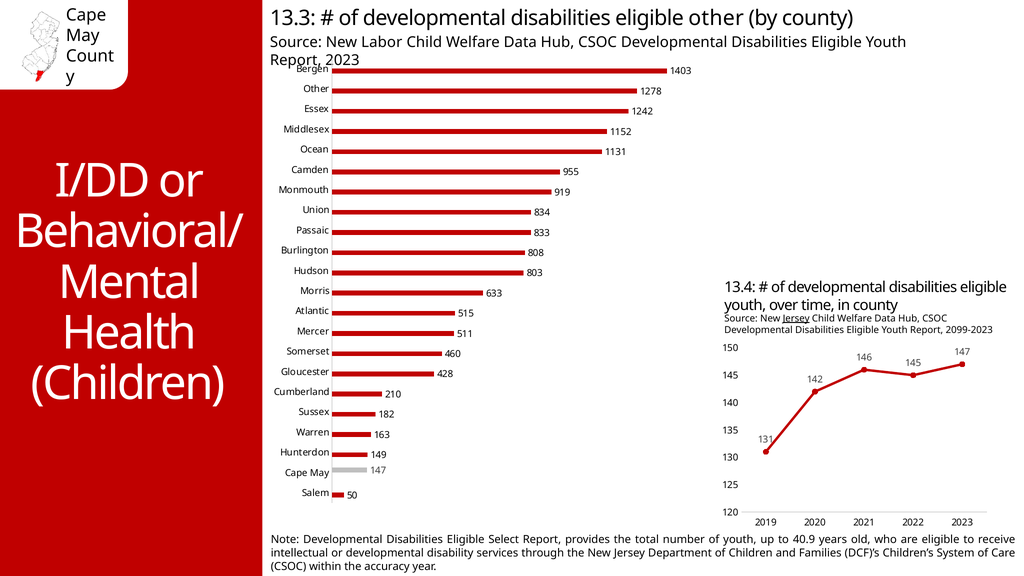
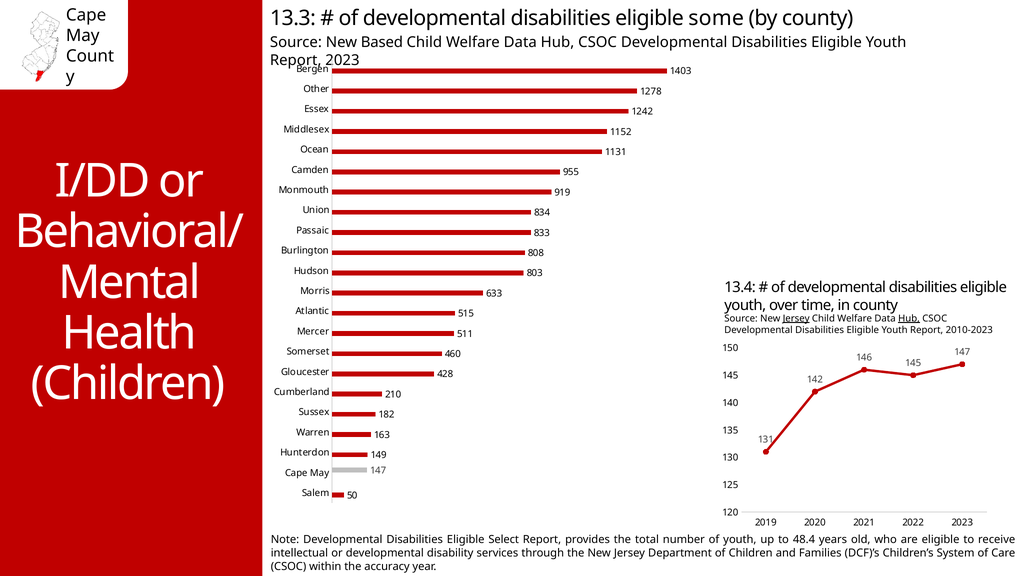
eligible other: other -> some (716, 18)
Labor: Labor -> Based (382, 42)
Hub underline: none -> present (909, 318)
2099-2023: 2099-2023 -> 2010-2023 (969, 330)
40.9: 40.9 -> 48.4 (804, 540)
